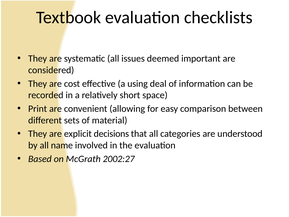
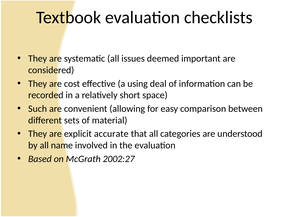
Print: Print -> Such (38, 109)
decisions: decisions -> accurate (111, 134)
